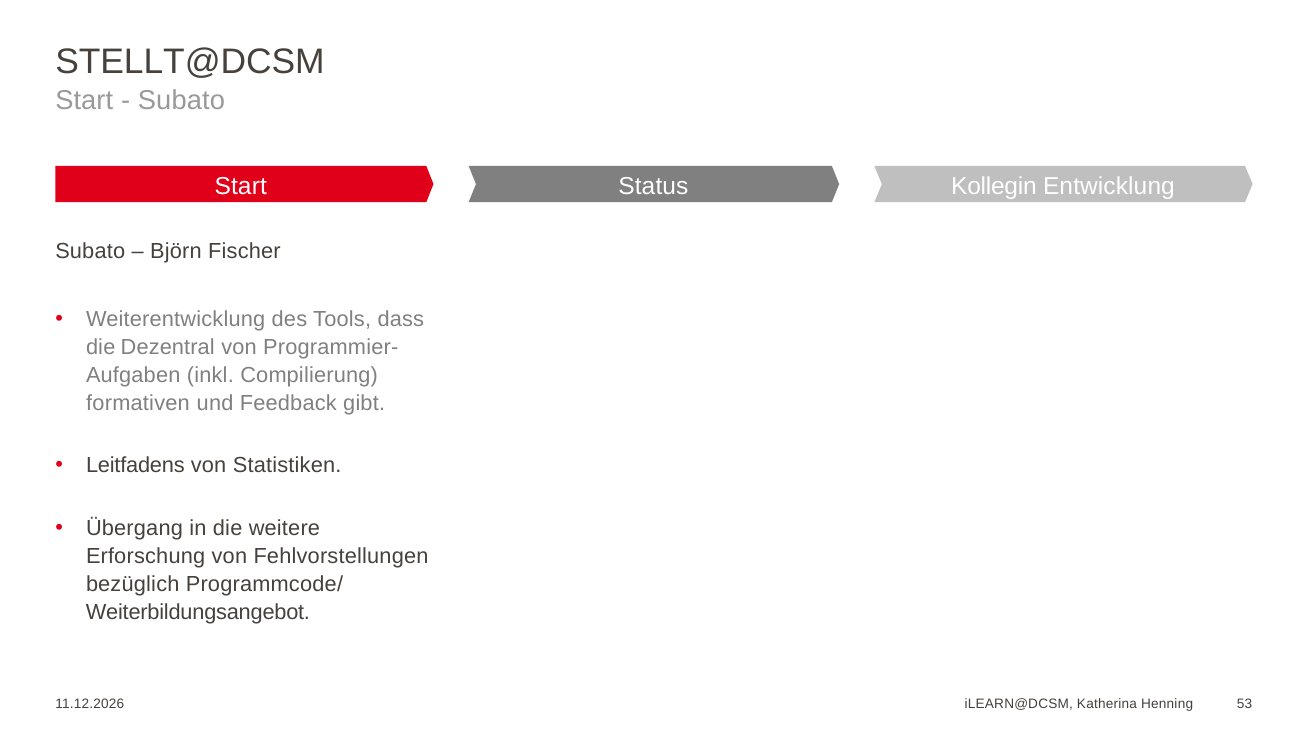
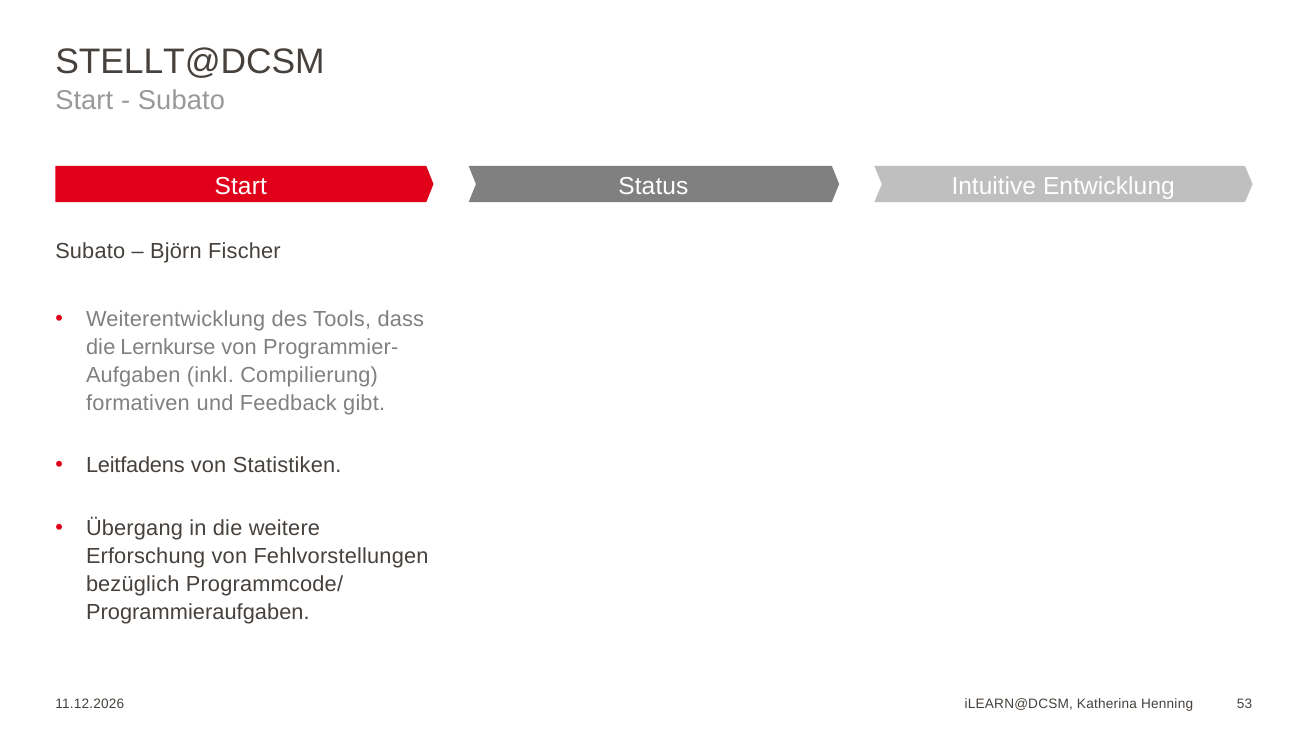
Kollegin: Kollegin -> Intuitive (994, 186)
Dezentral: Dezentral -> Lernkurse (168, 347)
Weiterbildungsangebot: Weiterbildungsangebot -> Programmieraufgaben (198, 612)
